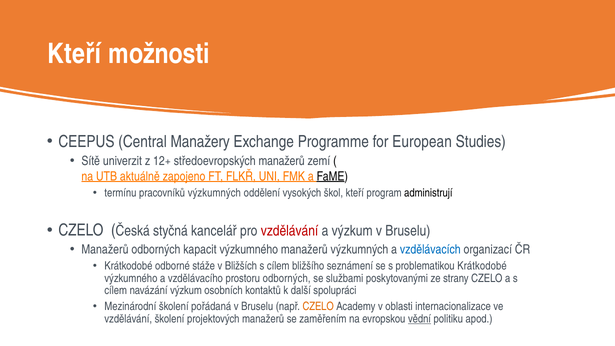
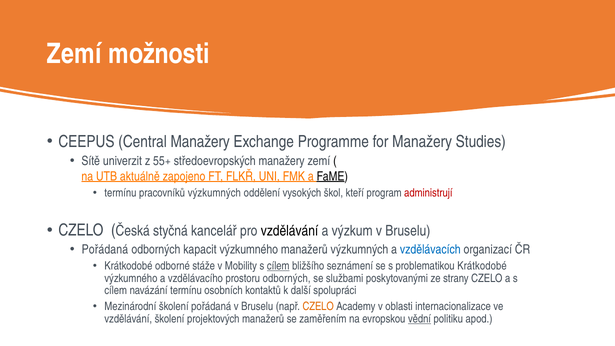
Kteří: Kteří -> Zemí (74, 54)
for European: European -> Manažery (422, 142)
12+: 12+ -> 55+ (162, 161)
středoevropských manažerů: manažerů -> manažery (282, 161)
administrují colour: black -> red (428, 193)
vzdělávání colour: red -> black (290, 231)
Manažerů: Manažerů -> Pořádaná (105, 249)
Bližších: Bližších -> Mobility (241, 266)
cílem underline: none -> present (278, 266)
navázání výzkum: výzkum -> termínu (186, 291)
